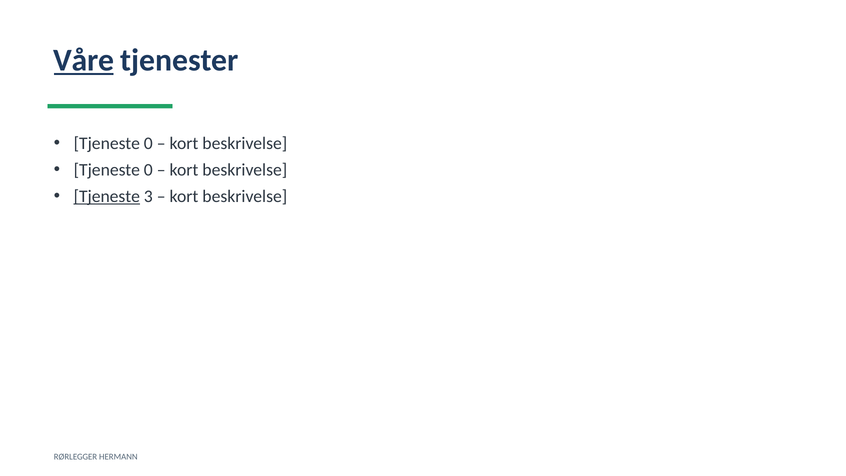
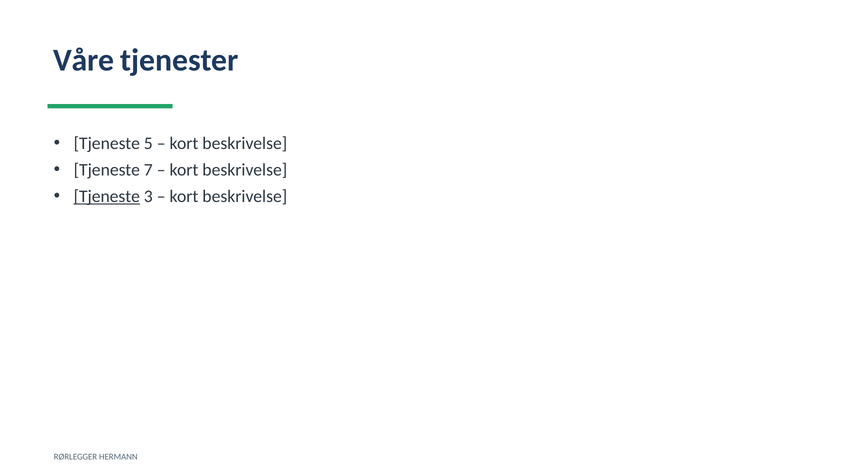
Våre underline: present -> none (84, 60)
0: 0 -> 5 (148, 143)
0: 0 -> 7 (148, 170)
